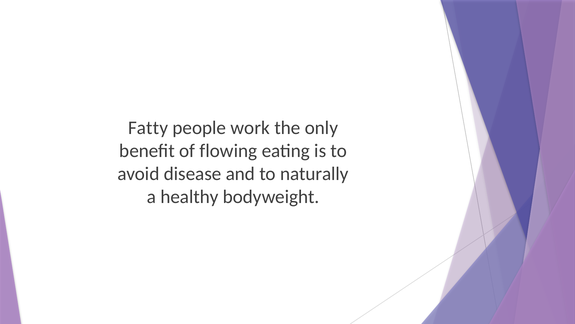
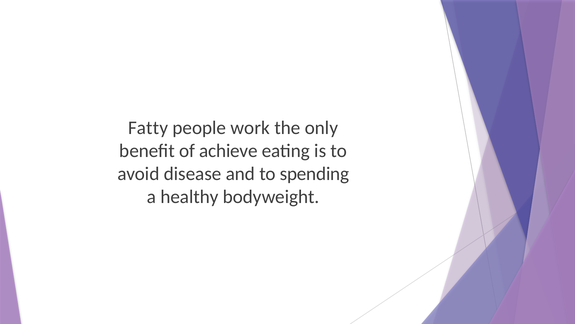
flowing: flowing -> achieve (228, 151)
naturally: naturally -> spending (314, 174)
